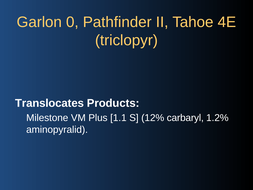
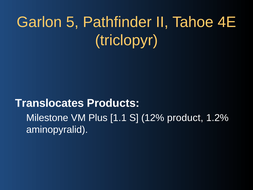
0: 0 -> 5 (72, 22)
carbaryl: carbaryl -> product (185, 118)
